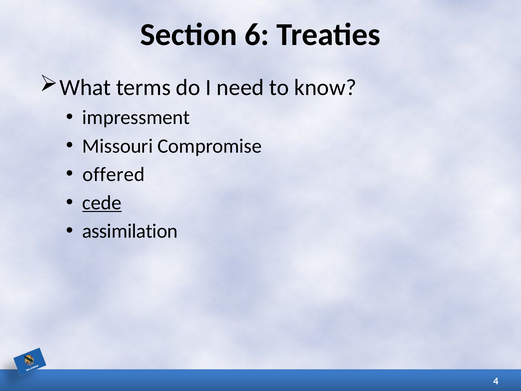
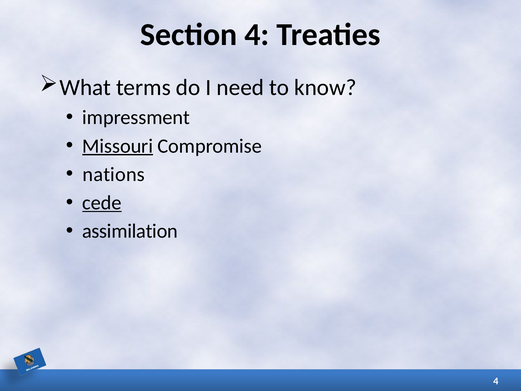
Section 6: 6 -> 4 (257, 35)
Missouri underline: none -> present (118, 146)
offered: offered -> nations (114, 174)
